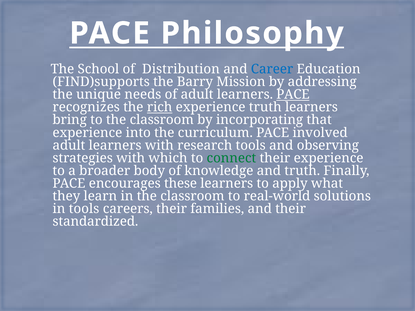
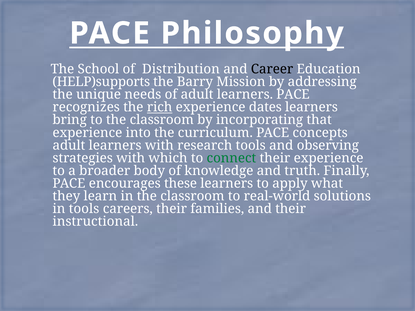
Career colour: blue -> black (272, 69)
FIND)supports: FIND)supports -> HELP)supports (101, 82)
PACE underline: present -> none (293, 95)
experience truth: truth -> dates (265, 107)
involved: involved -> concepts (320, 133)
standardized: standardized -> instructional (95, 222)
